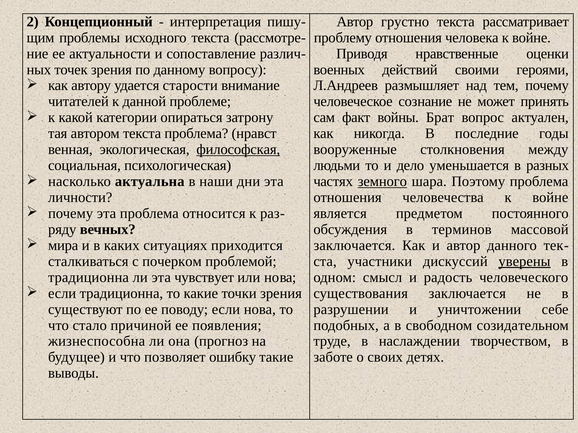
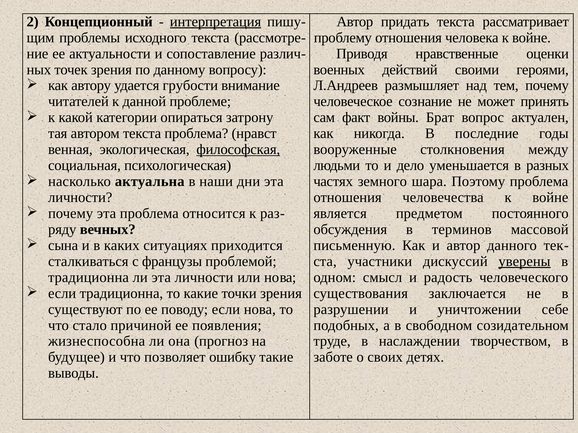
интерпретация underline: none -> present (216, 22)
грустно: грустно -> придать (405, 22)
старости: старости -> грубости (190, 86)
земного underline: present -> none (382, 182)
мира: мира -> сына (63, 246)
заключается: заключается -> письменную (354, 246)
почерком: почерком -> французы (172, 262)
ли эта чувствует: чувствует -> личности (204, 278)
